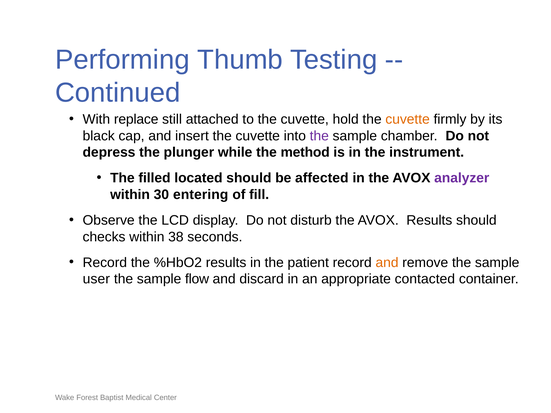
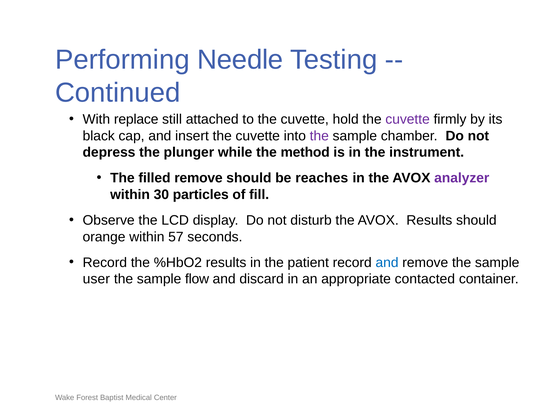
Thumb: Thumb -> Needle (240, 60)
cuvette colour: orange -> purple (408, 119)
filled located: located -> remove (198, 178)
affected: affected -> reaches (322, 178)
entering: entering -> particles (201, 195)
checks: checks -> orange (104, 237)
38: 38 -> 57 (176, 237)
and colour: orange -> blue (387, 263)
